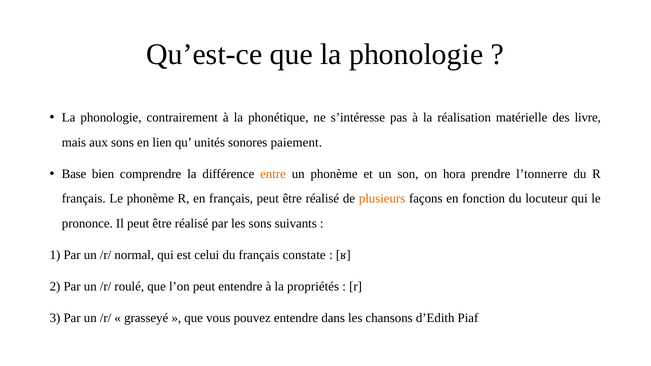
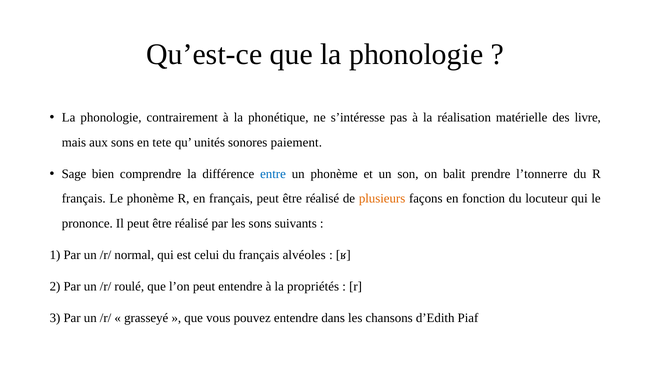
lien: lien -> tete (162, 143)
Base: Base -> Sage (74, 174)
entre colour: orange -> blue (273, 174)
hora: hora -> balit (454, 174)
constate: constate -> alvéoles (304, 255)
